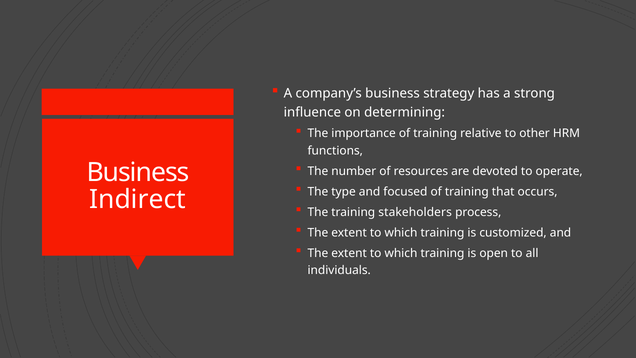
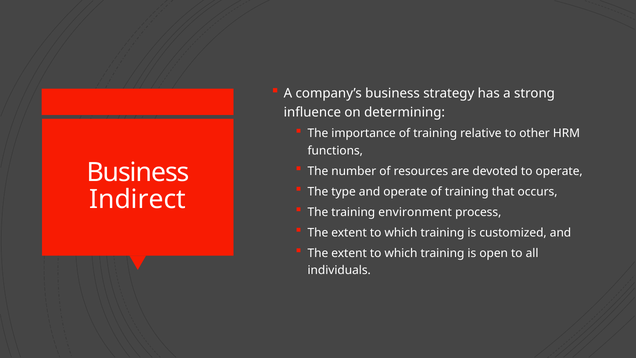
and focused: focused -> operate (405, 192)
stakeholders: stakeholders -> environment (415, 212)
